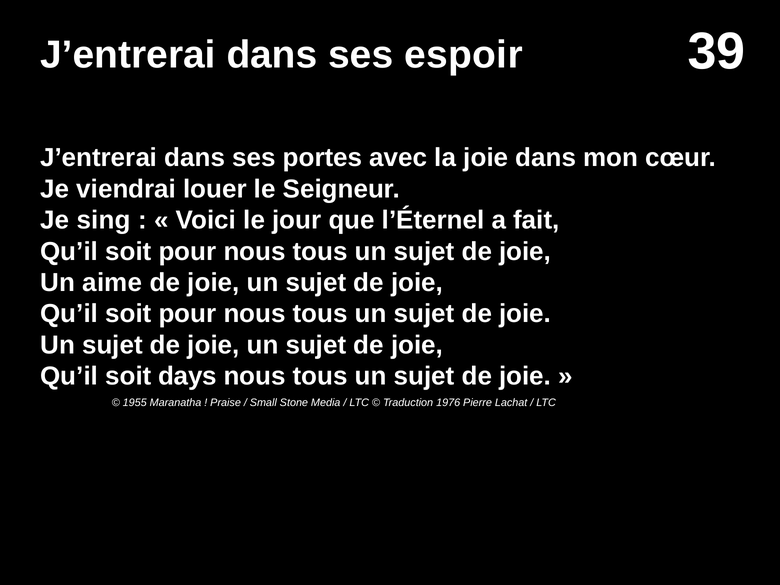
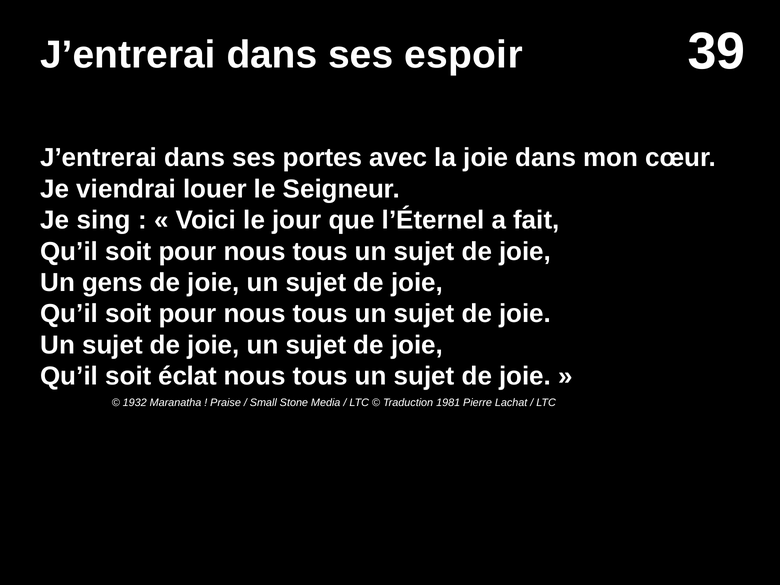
aime: aime -> gens (112, 283)
days: days -> éclat (188, 376)
1955: 1955 -> 1932 (135, 403)
1976: 1976 -> 1981 (448, 403)
